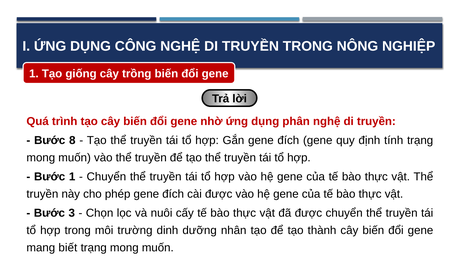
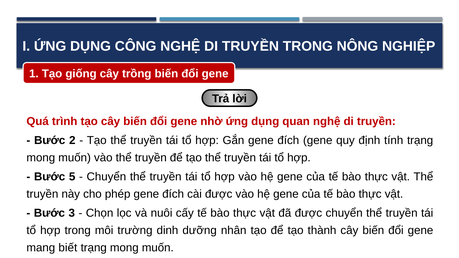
phân: phân -> quan (296, 122)
8: 8 -> 2 (72, 141)
Bước 1: 1 -> 5 (72, 177)
